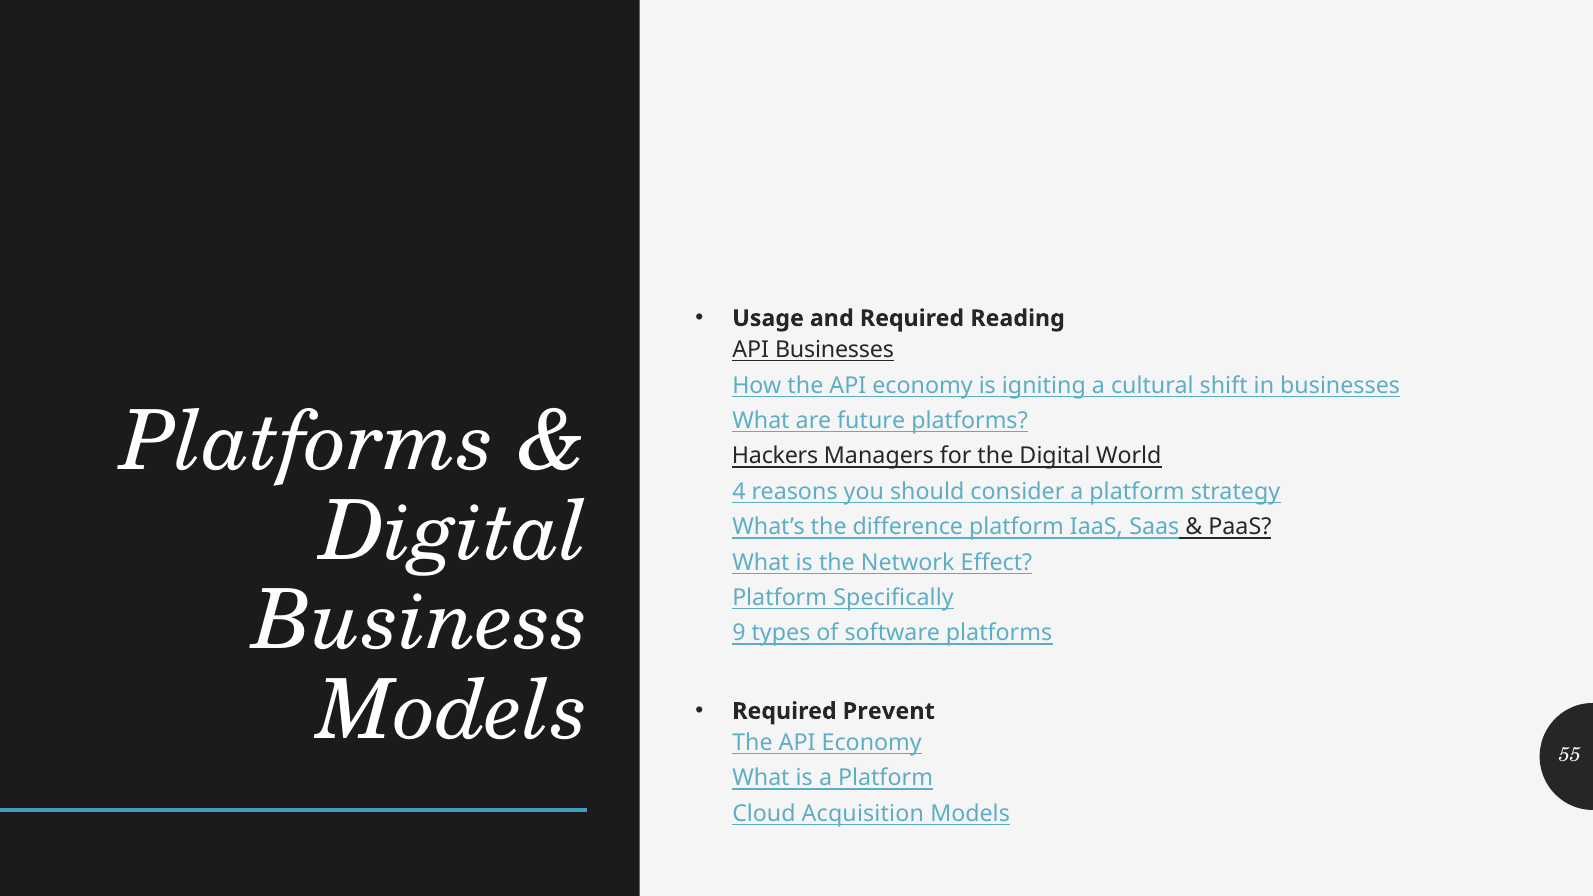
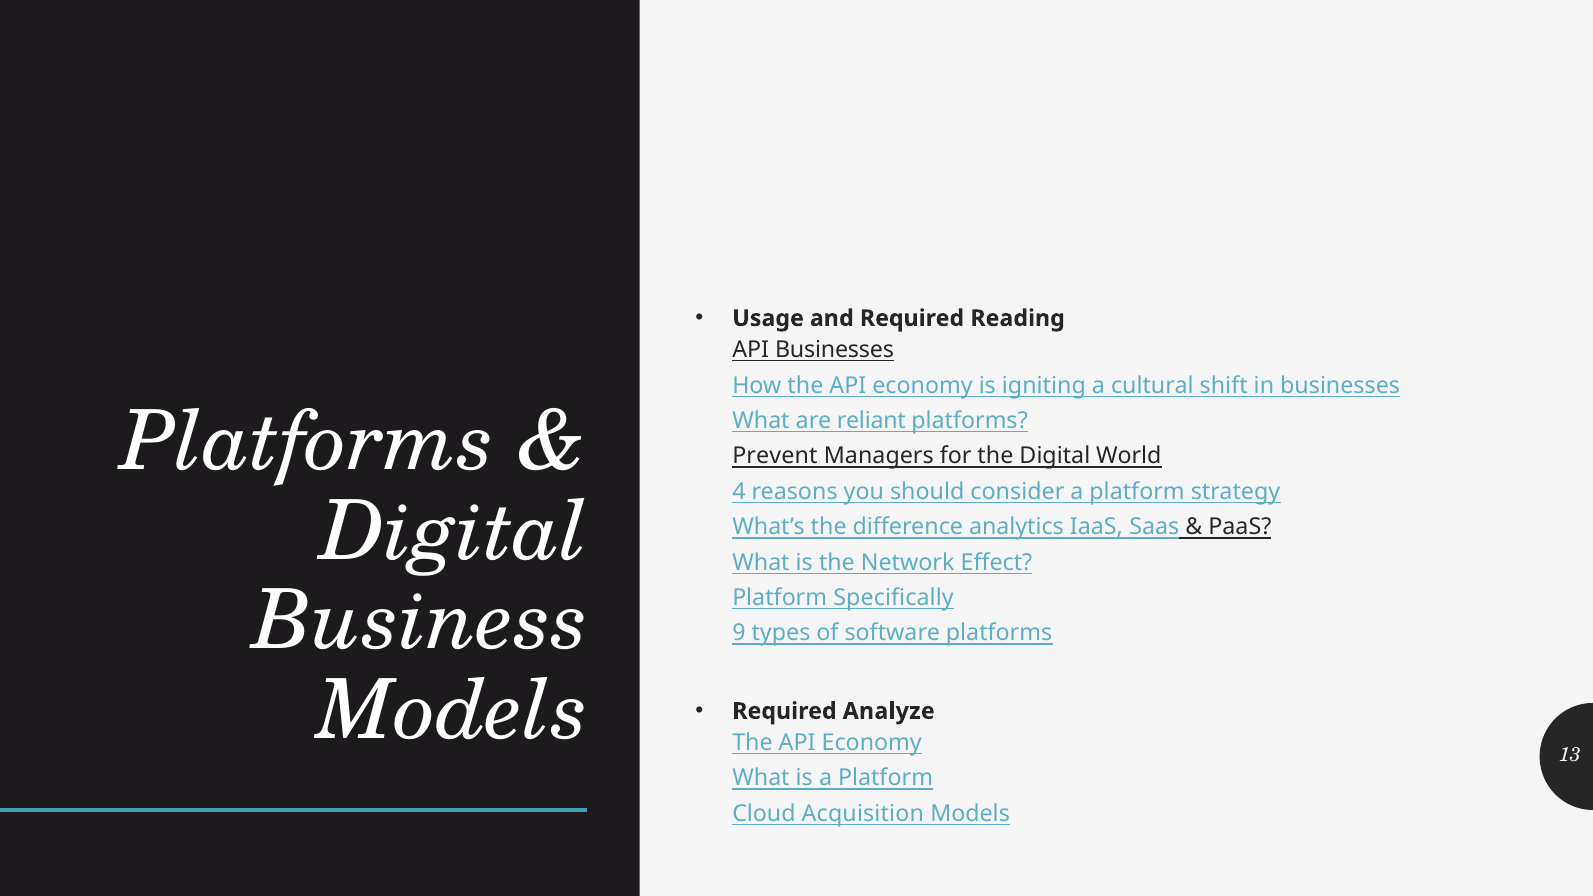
future: future -> reliant (871, 421)
Hackers: Hackers -> Prevent (775, 456)
difference platform: platform -> analytics (1016, 527)
55: 55 -> 13 (1570, 755)
Prevent: Prevent -> Analyze (889, 711)
